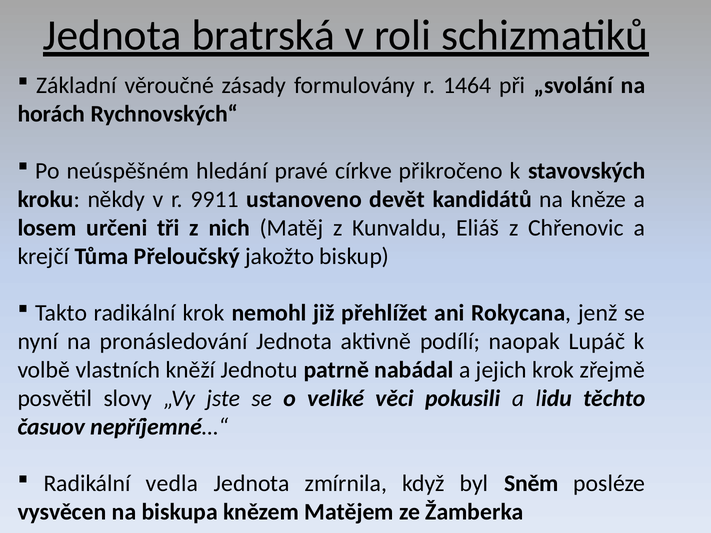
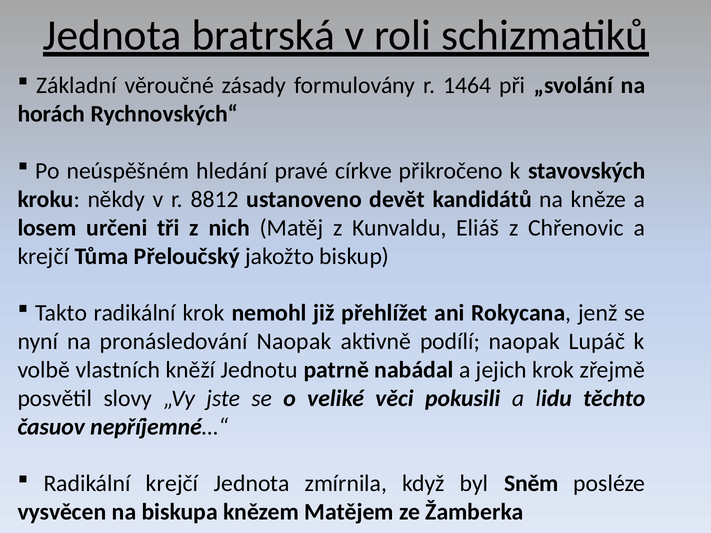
9911: 9911 -> 8812 (215, 199)
pronásledování Jednota: Jednota -> Naopak (294, 342)
Radikální vedla: vedla -> krejčí (172, 484)
